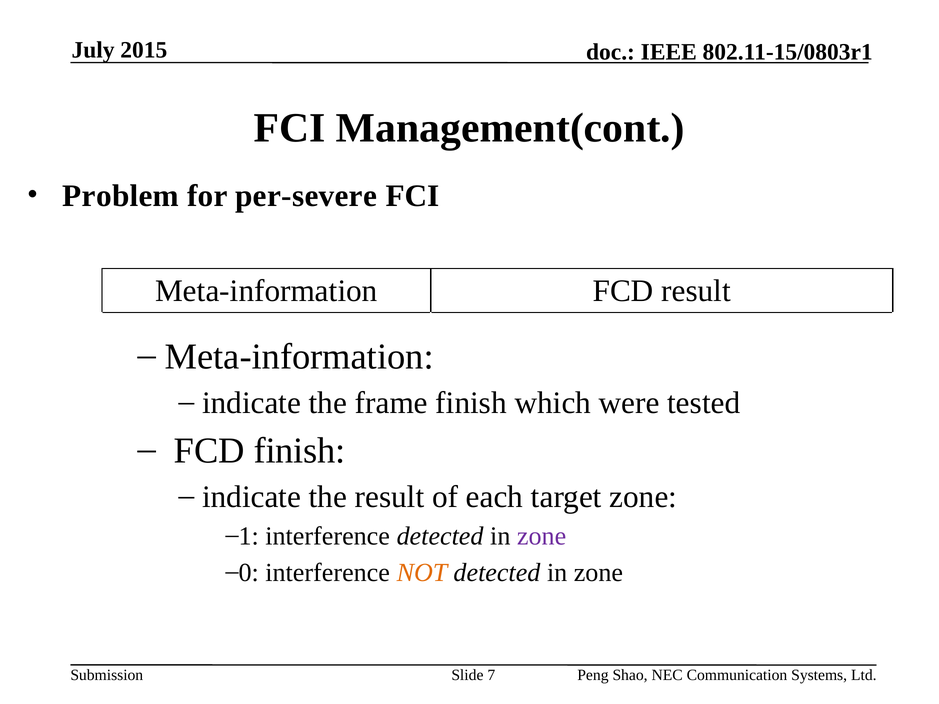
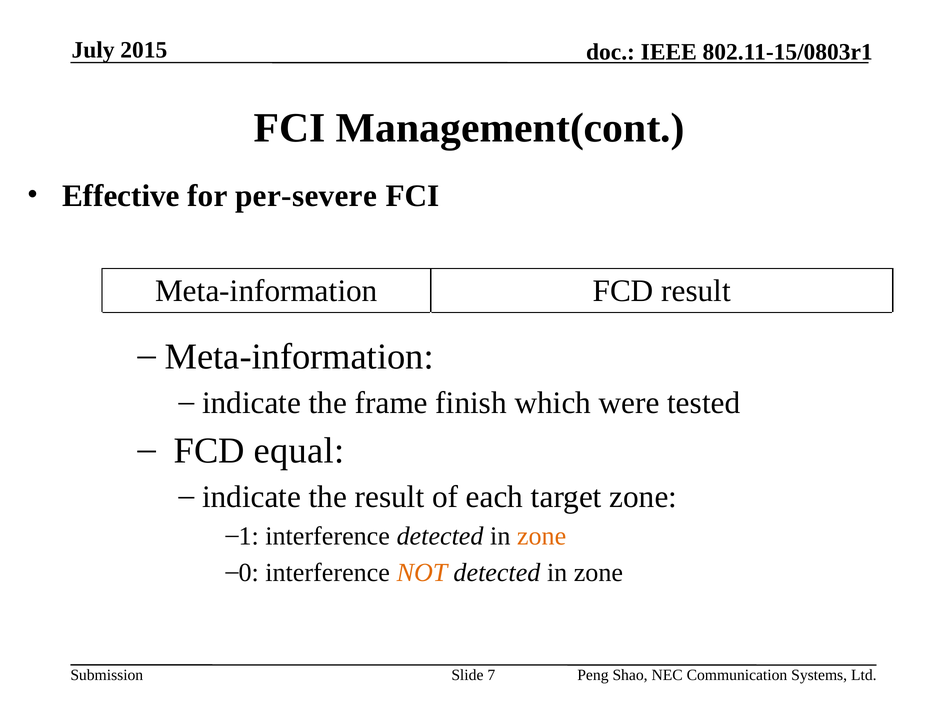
Problem: Problem -> Effective (121, 196)
FCD finish: finish -> equal (299, 451)
zone colour: purple -> orange (542, 536)
